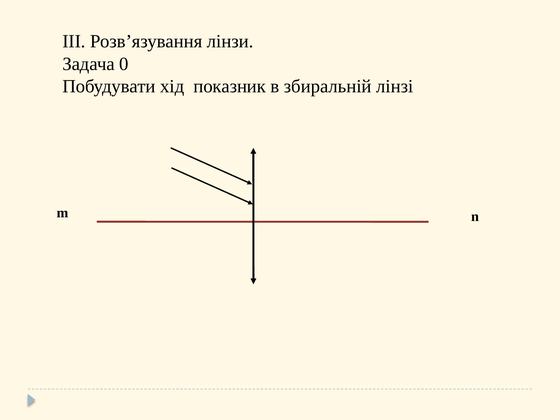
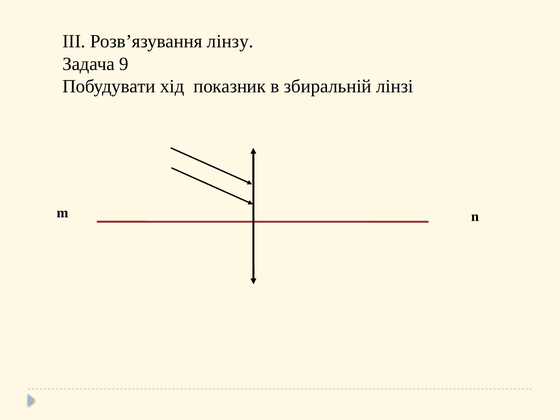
лінзи: лінзи -> лінзу (230, 42)
0: 0 -> 9 (124, 64)
